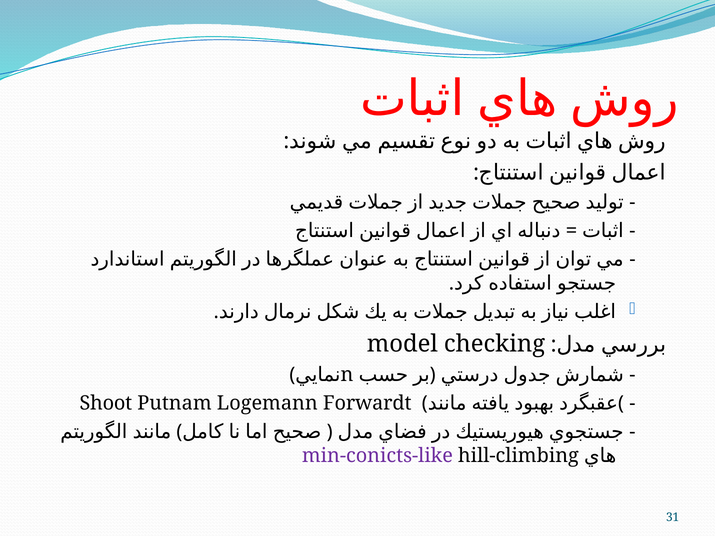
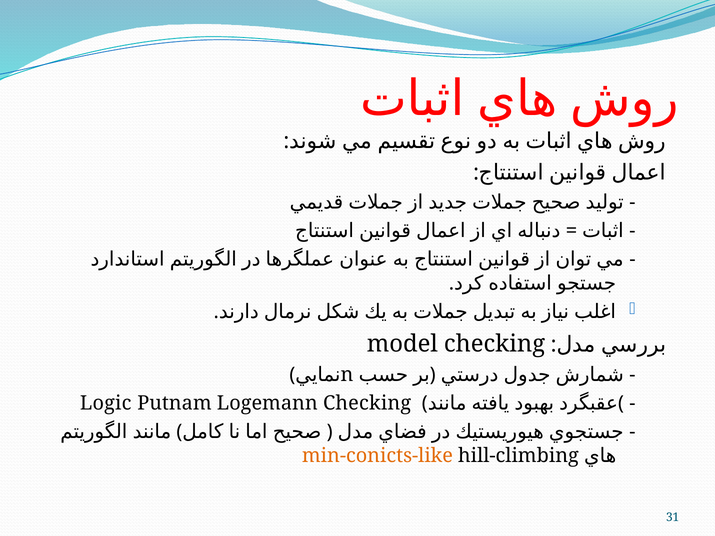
Shoot: Shoot -> Logic (106, 403)
Logemann Forwardt: Forwardt -> Checking (367, 403)
min-conicts-like colour: purple -> orange (377, 456)
